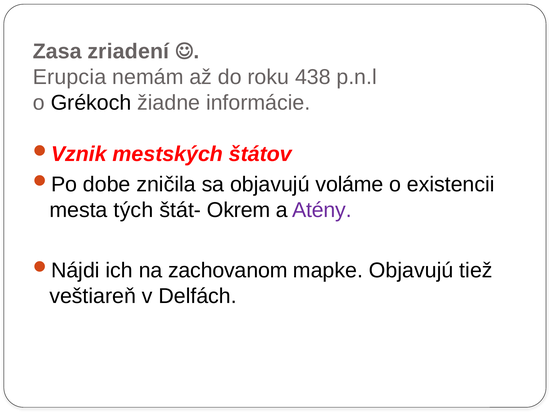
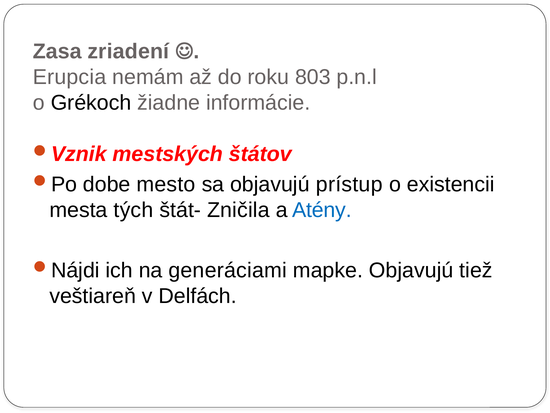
438: 438 -> 803 (313, 77)
zničila: zničila -> mesto (166, 184)
voláme: voláme -> prístup (349, 184)
Okrem: Okrem -> Zničila (238, 210)
Atény colour: purple -> blue (322, 210)
zachovanom: zachovanom -> generáciami (228, 270)
